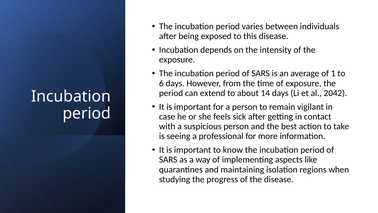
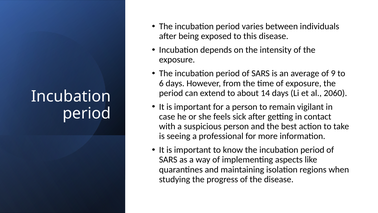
1: 1 -> 9 (333, 73)
2042: 2042 -> 2060 (335, 93)
